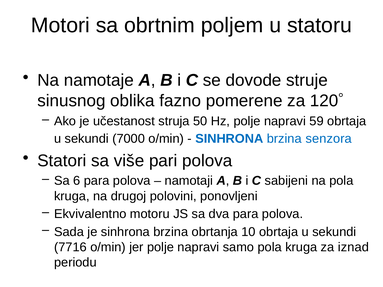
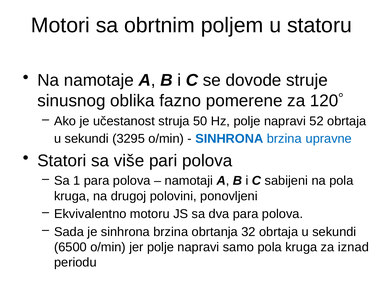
59: 59 -> 52 (317, 121)
7000: 7000 -> 3295 (129, 139)
senzora: senzora -> upravne (329, 139)
6: 6 -> 1 (77, 181)
10: 10 -> 32 (248, 232)
7716: 7716 -> 6500 (70, 247)
